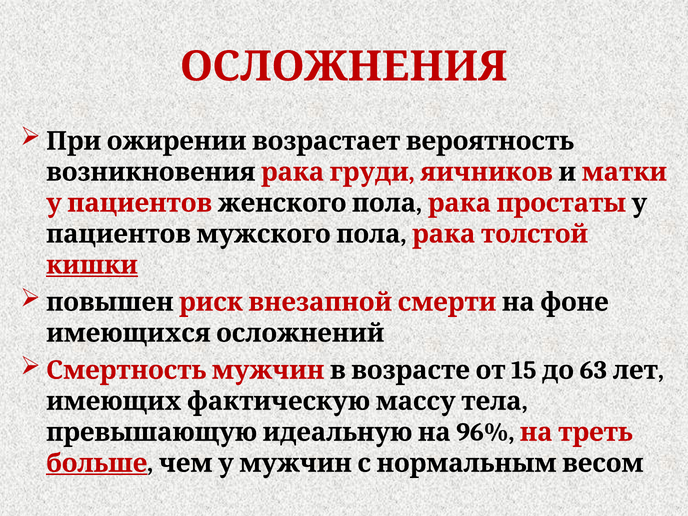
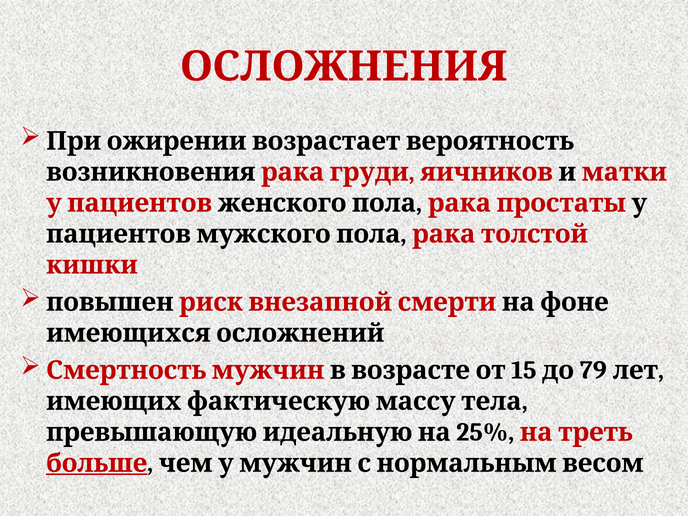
кишки underline: present -> none (92, 265)
63: 63 -> 79 (593, 370)
96%: 96% -> 25% (485, 432)
